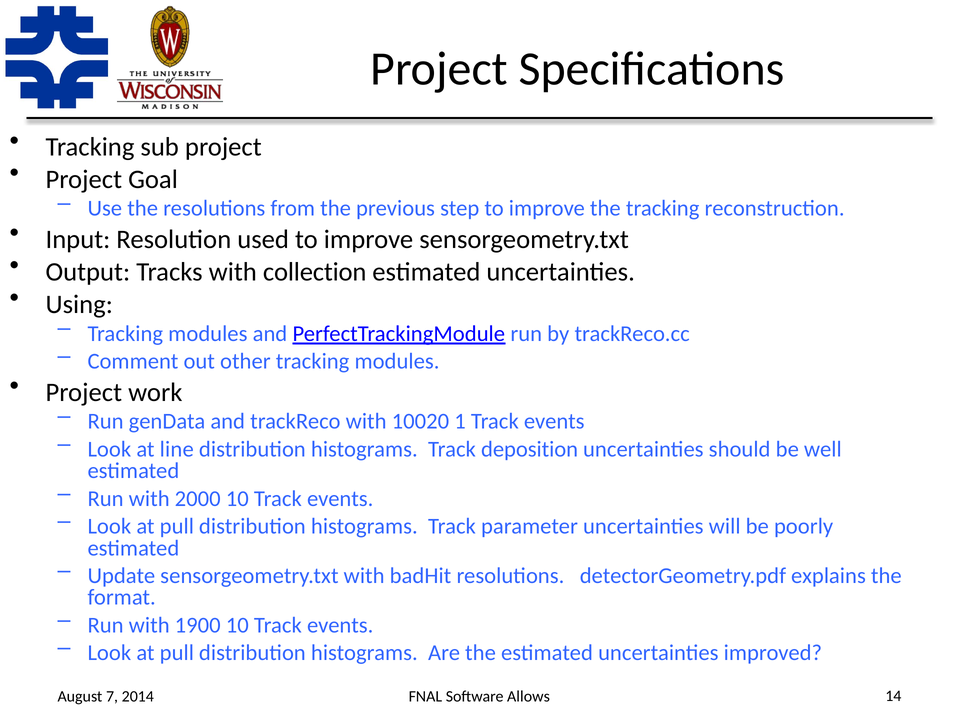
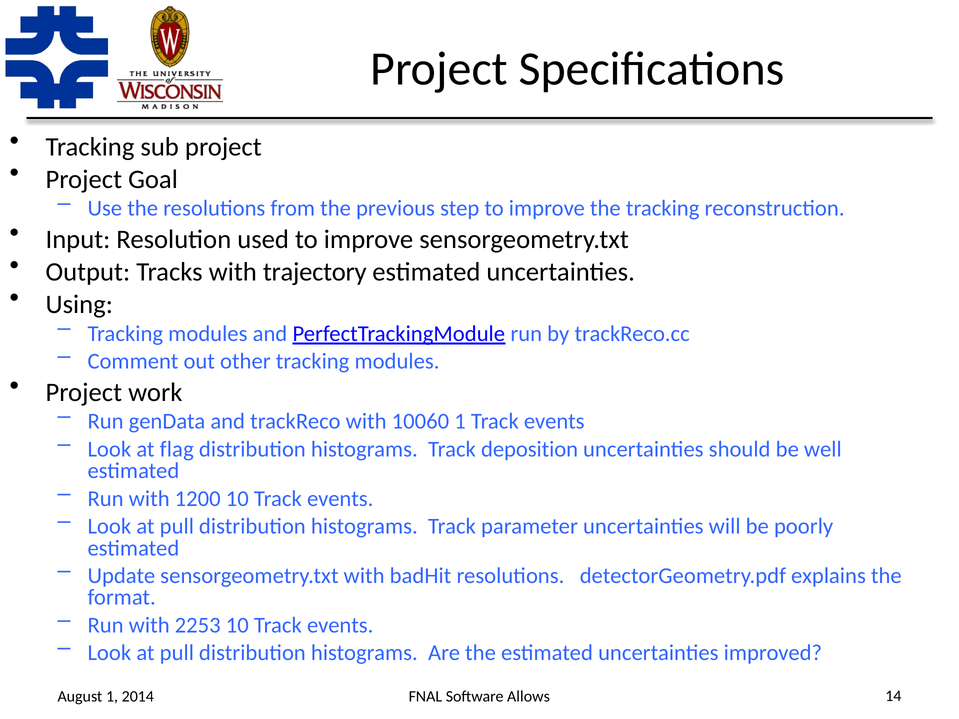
collection: collection -> trajectory (315, 272)
10020: 10020 -> 10060 (420, 422)
line: line -> flag (177, 449)
2000: 2000 -> 1200 (198, 499)
1900: 1900 -> 2253 (198, 625)
August 7: 7 -> 1 (112, 696)
